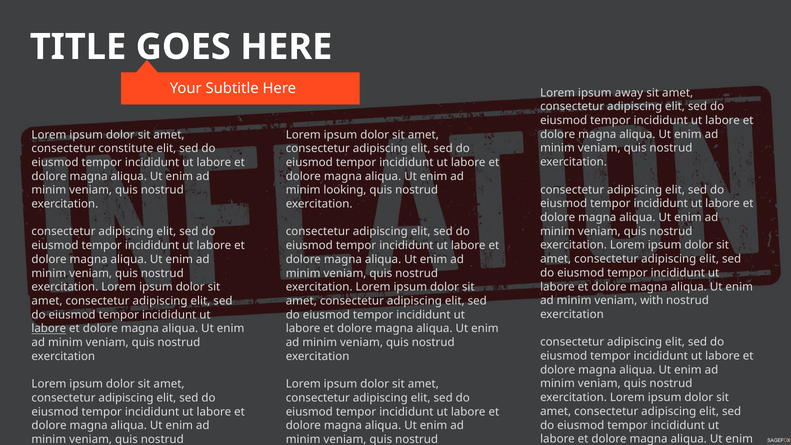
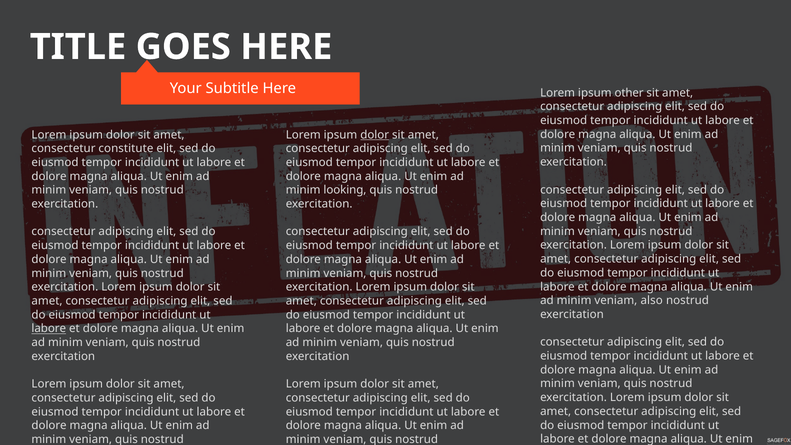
away: away -> other (629, 93)
dolor underline: none -> present (375, 135)
with: with -> also (652, 300)
